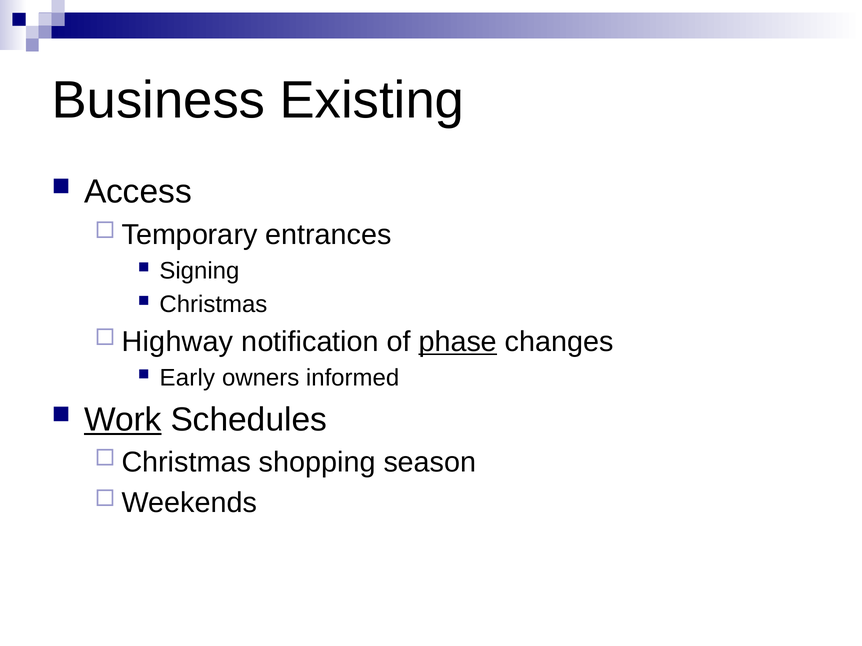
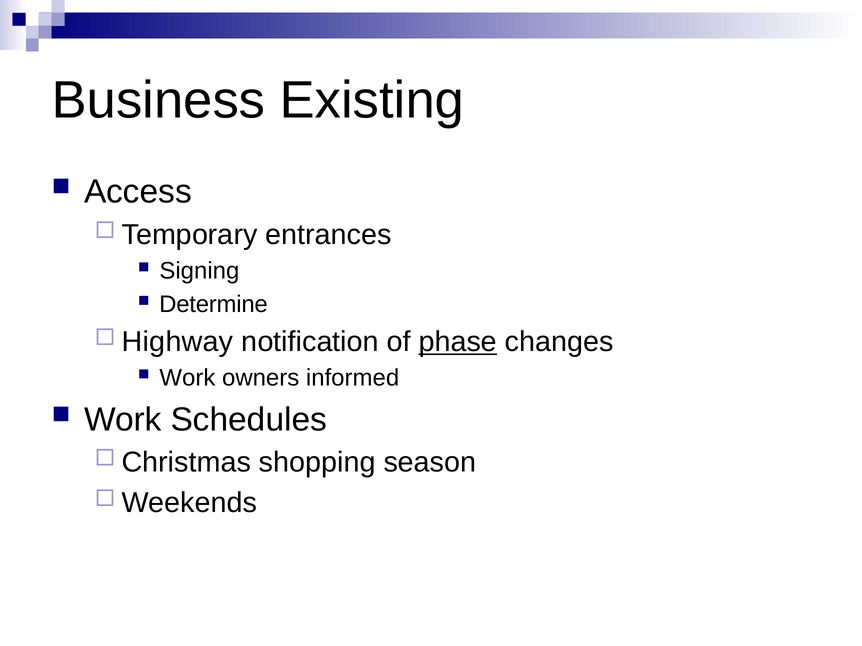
Christmas: Christmas -> Determine (214, 304)
Early: Early -> Work (187, 378)
Work underline: present -> none (123, 420)
